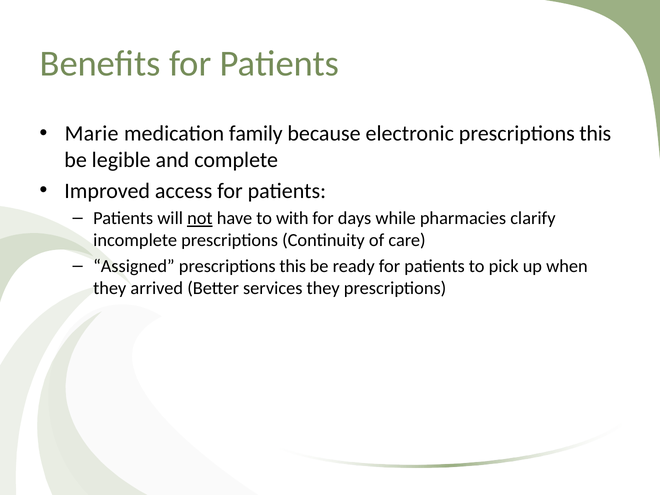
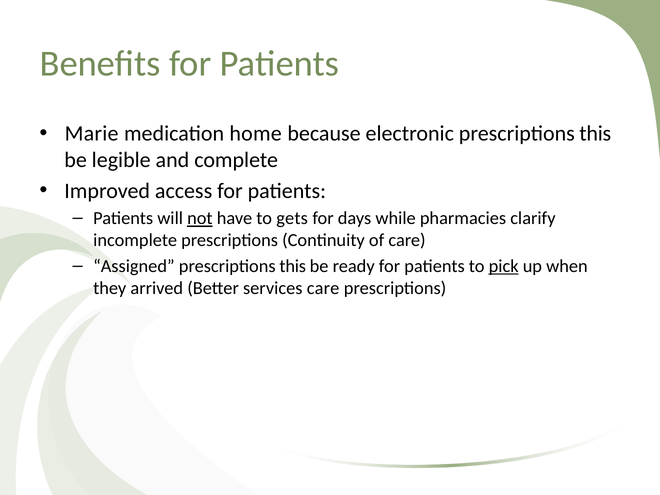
family: family -> home (256, 134)
with: with -> gets (292, 218)
pick underline: none -> present (504, 266)
services they: they -> care (323, 288)
